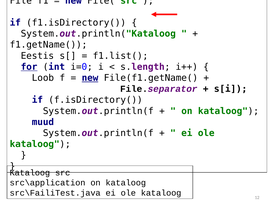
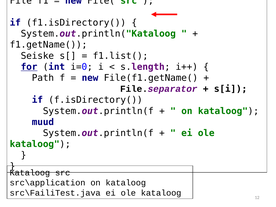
Eestis: Eestis -> Seiske (37, 56)
Loob: Loob -> Path (43, 78)
new underline: present -> none (90, 78)
